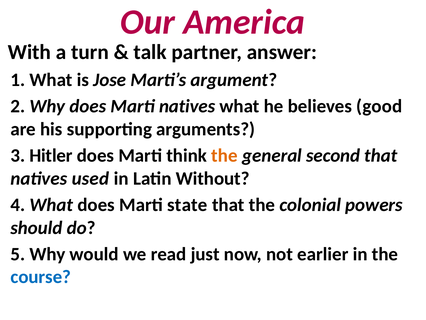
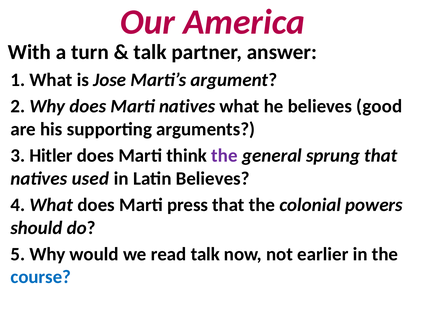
the colour: orange -> purple (224, 155)
second: second -> sprung (333, 155)
Latin Without: Without -> Believes (213, 178)
state: state -> press (188, 205)
read just: just -> talk (205, 254)
